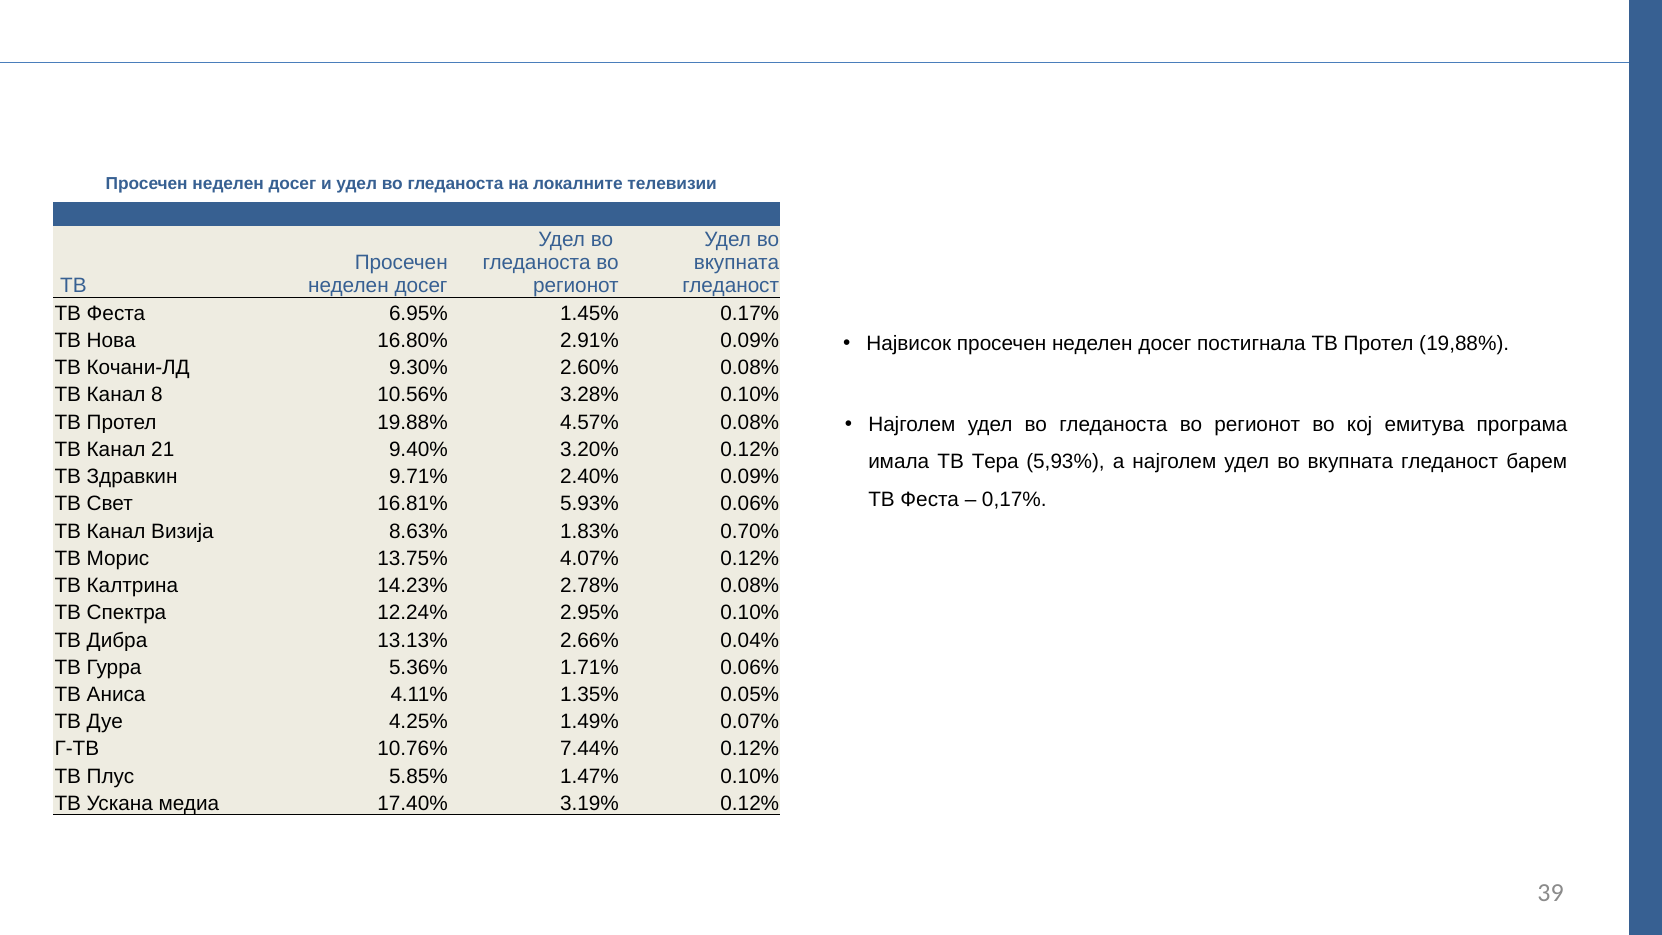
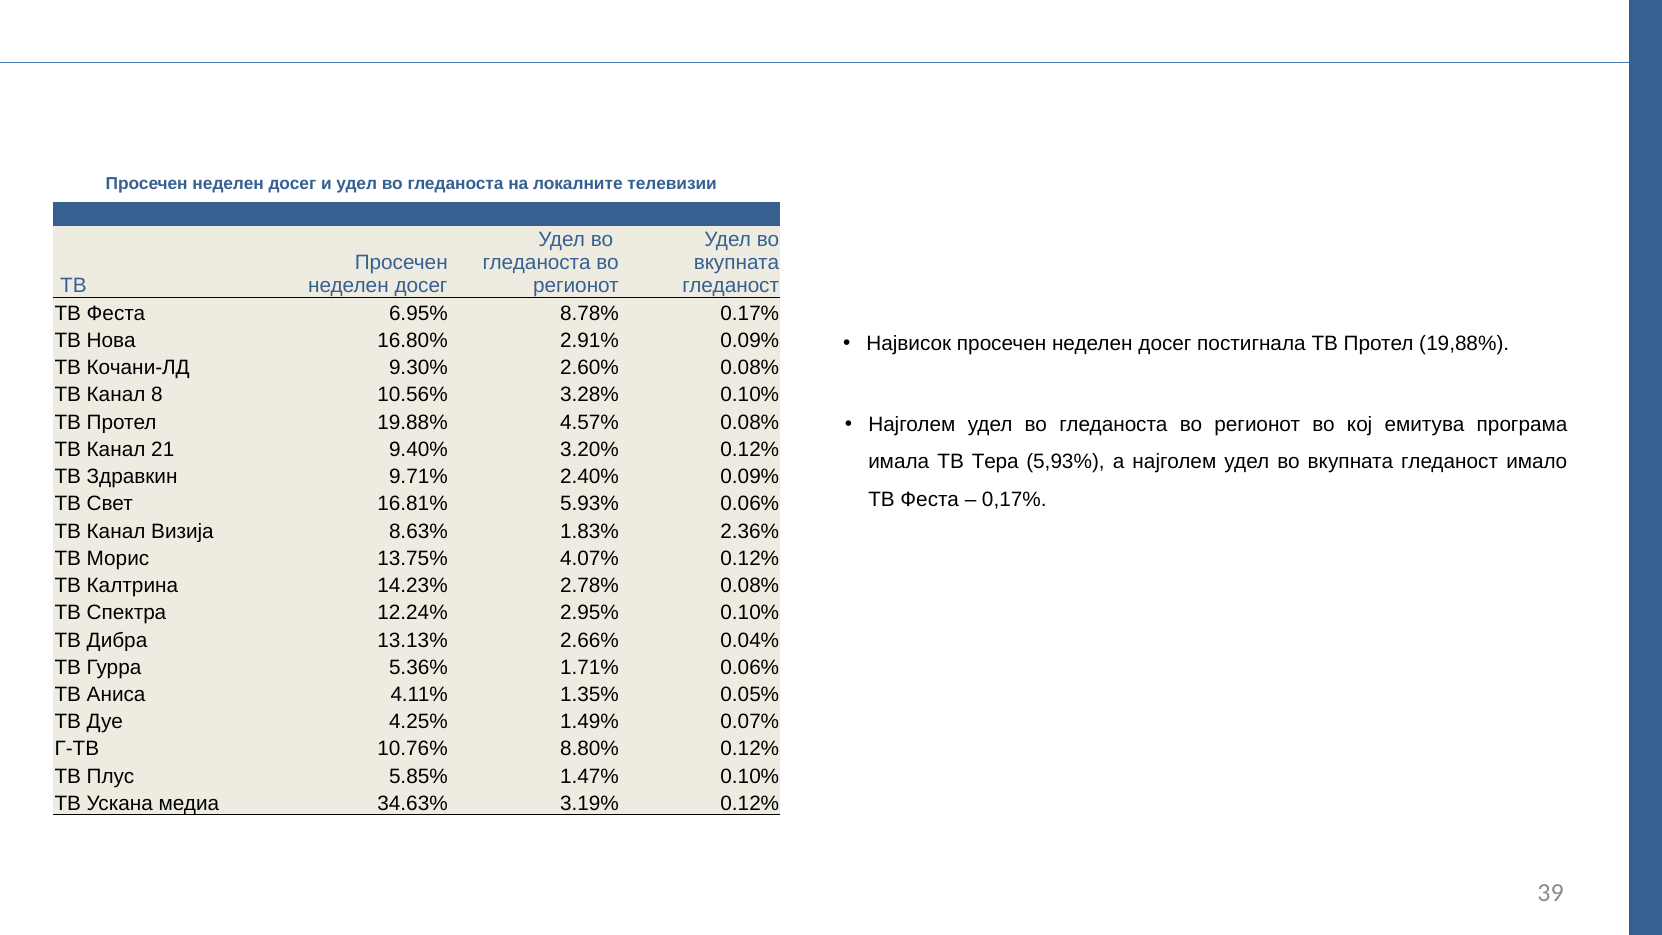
1.45%: 1.45% -> 8.78% (589, 313)
барем: барем -> имало (1537, 462)
0.70%: 0.70% -> 2.36% (750, 531)
7.44%: 7.44% -> 8.80% (589, 749)
17.40%: 17.40% -> 34.63% (413, 804)
